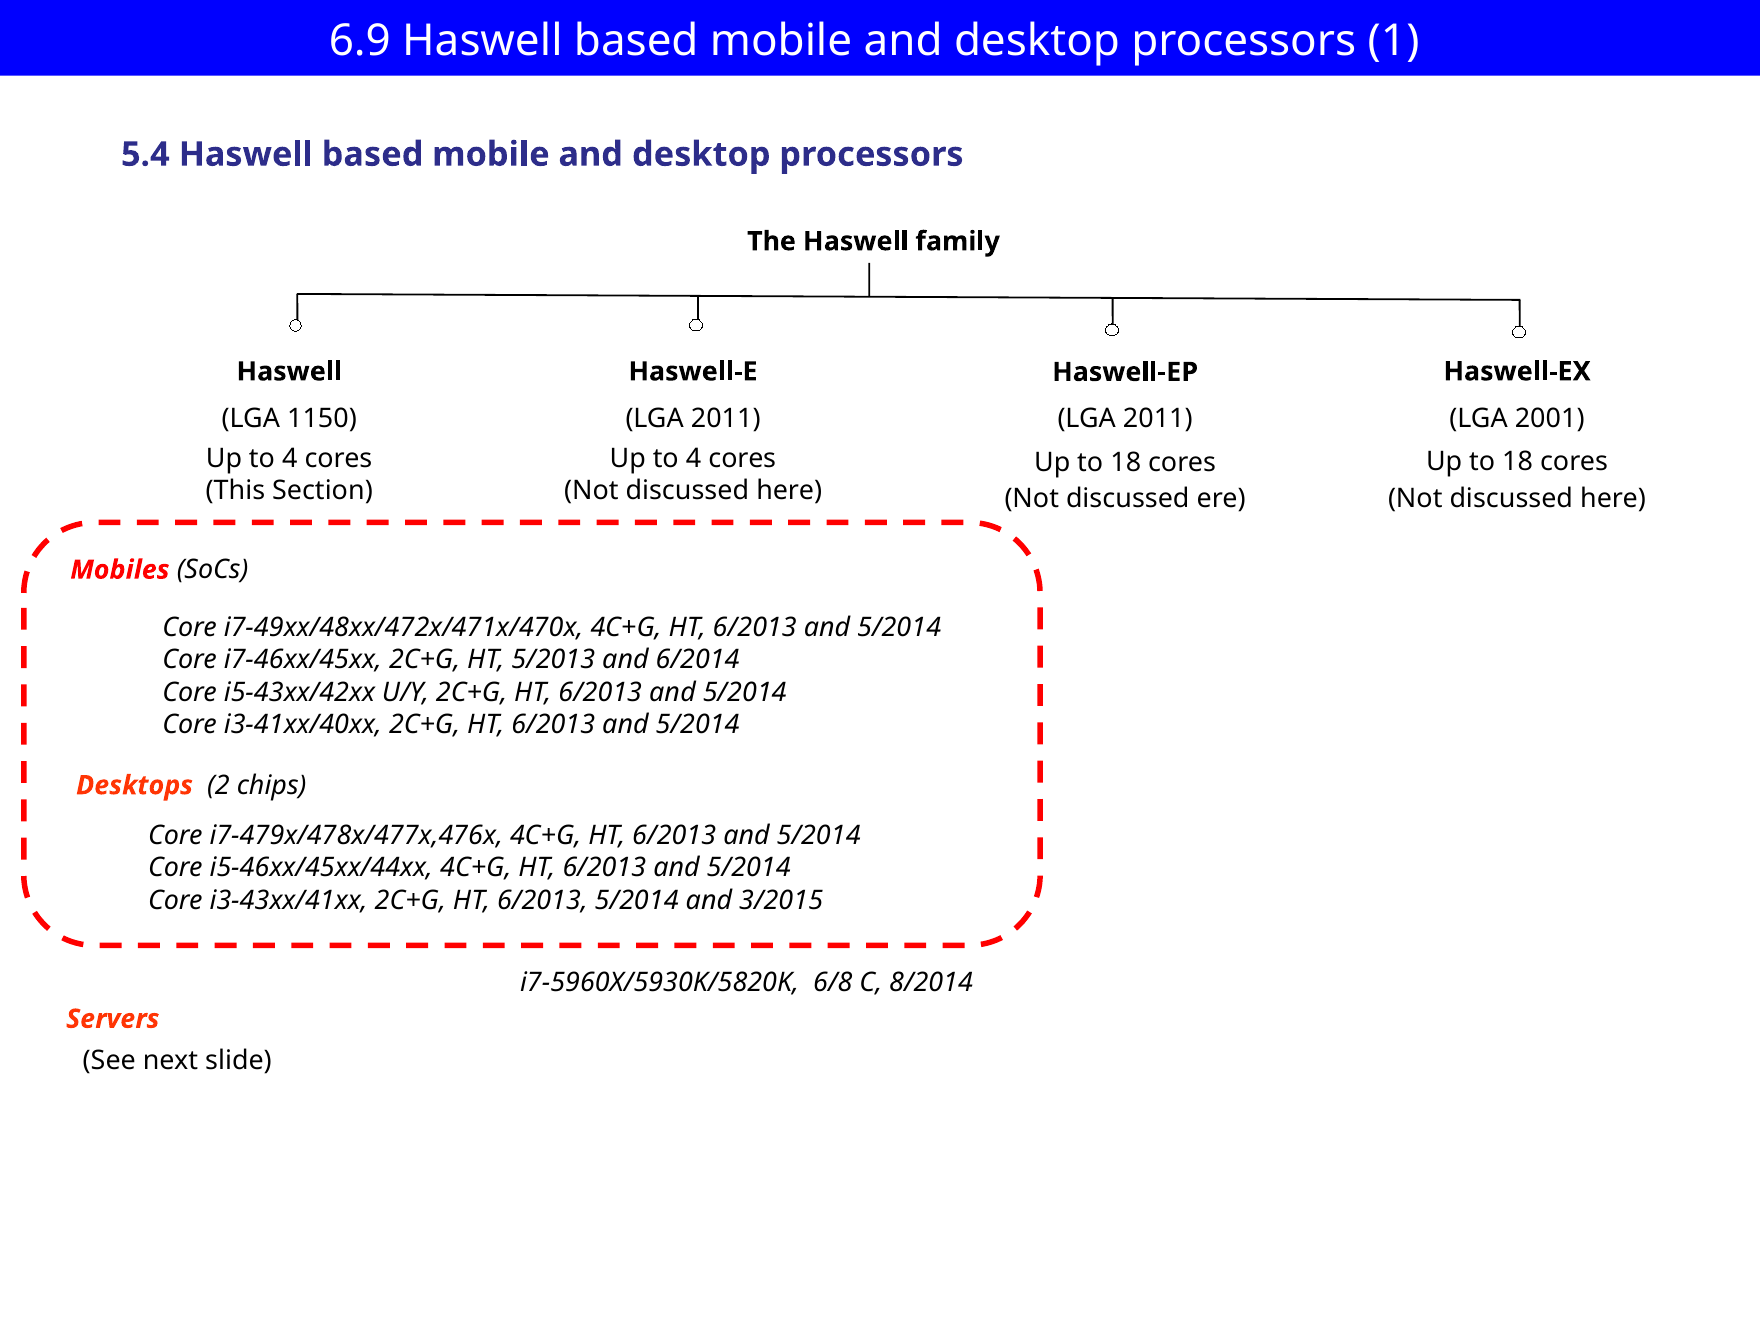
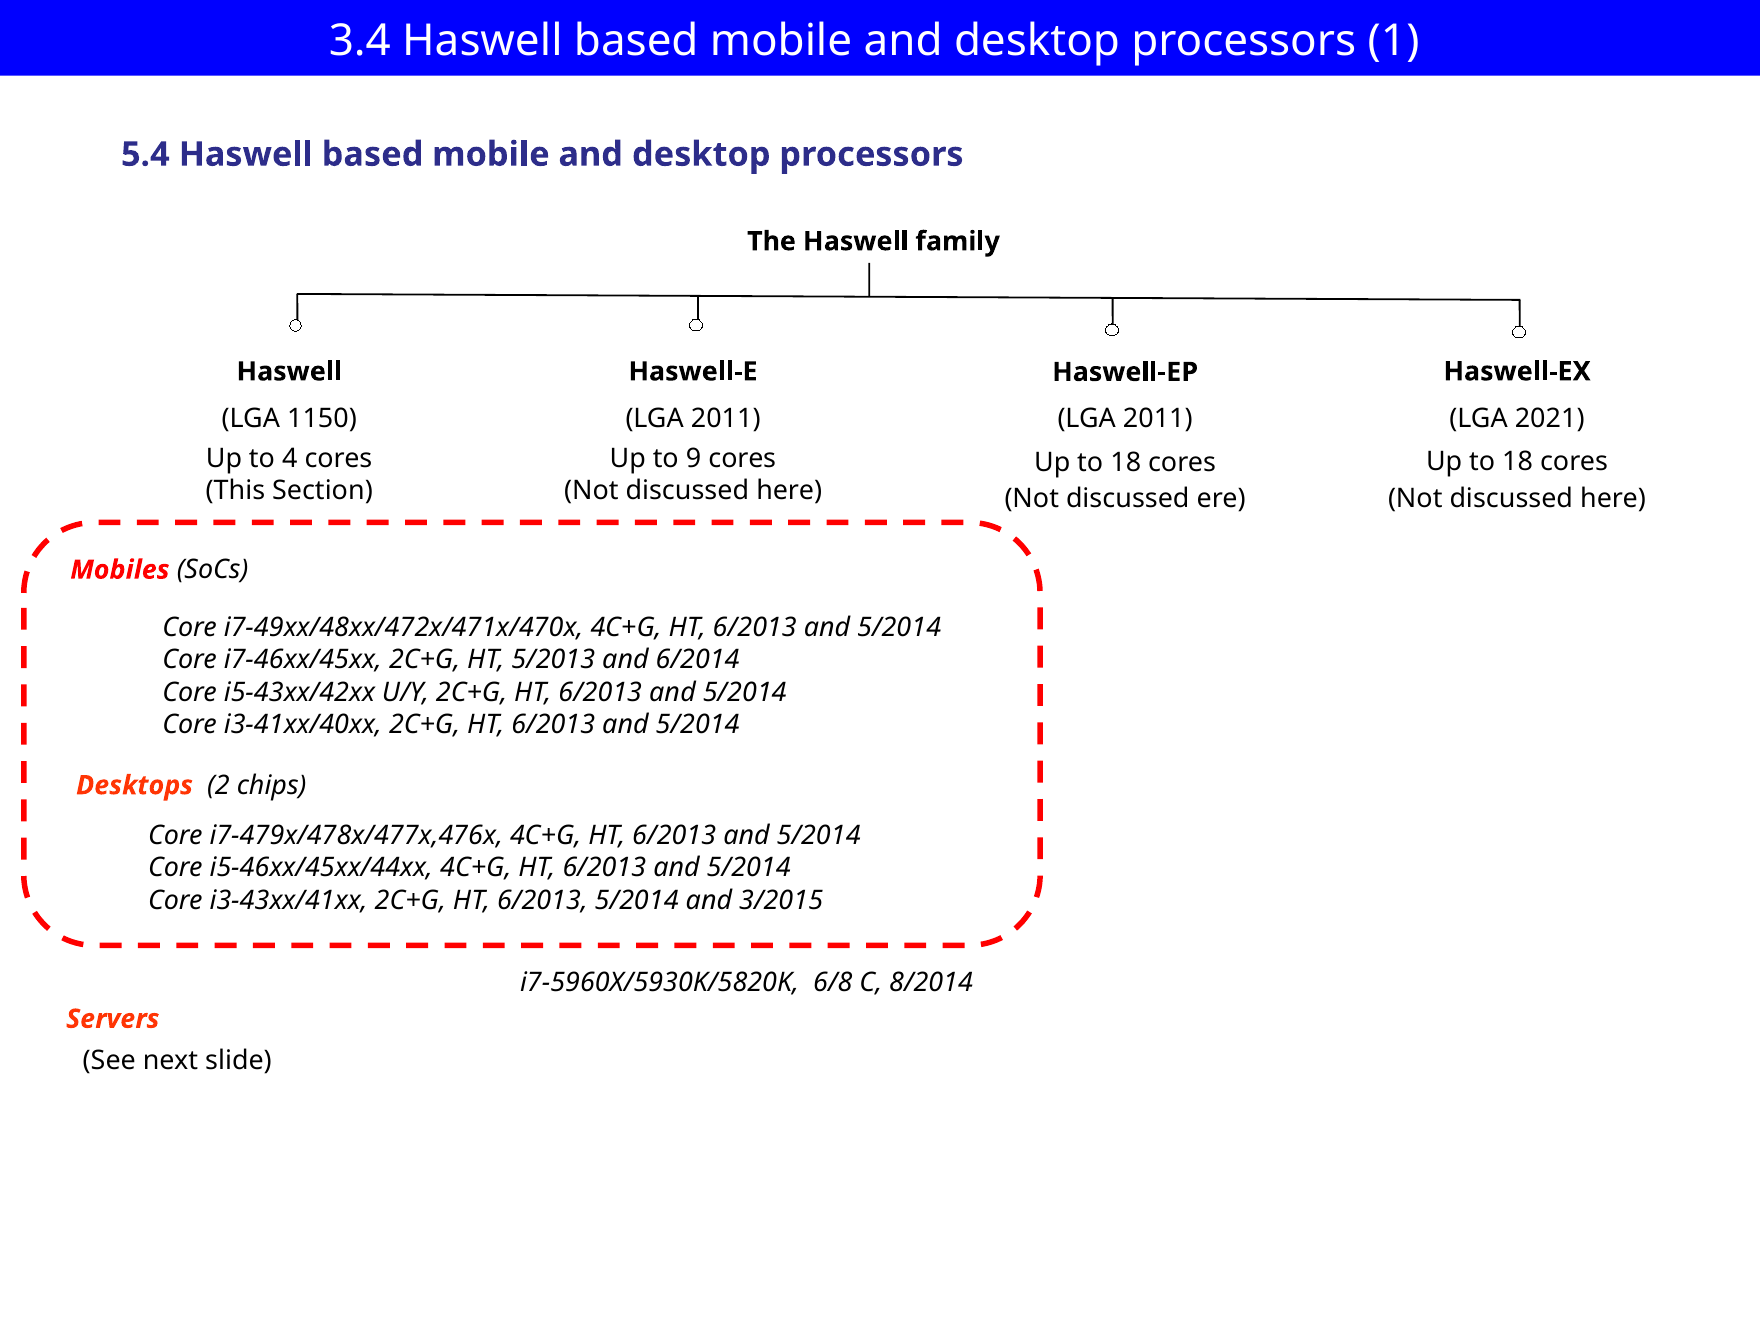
6.9: 6.9 -> 3.4 (360, 41)
2001: 2001 -> 2021 (1550, 419)
4: 4 -> 9 (694, 458)
